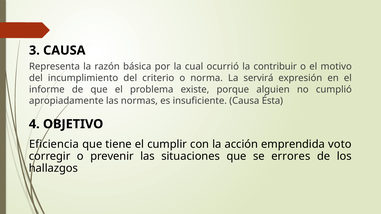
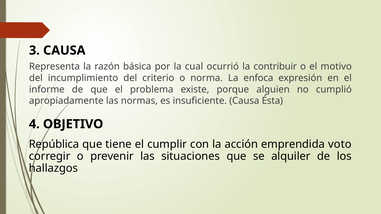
servirá: servirá -> enfoca (258, 78)
Eficiencia: Eficiencia -> República (54, 144)
errores: errores -> alquiler (291, 156)
